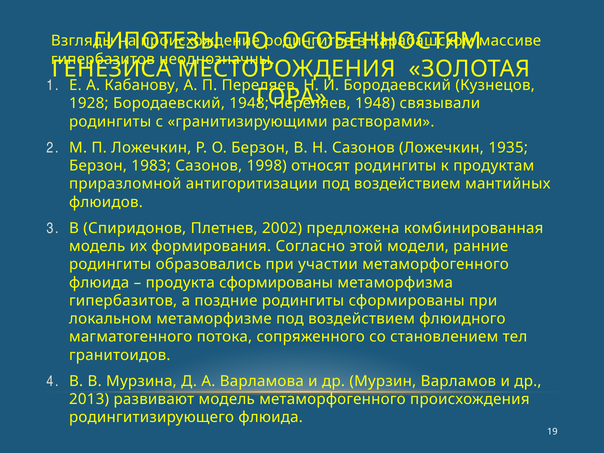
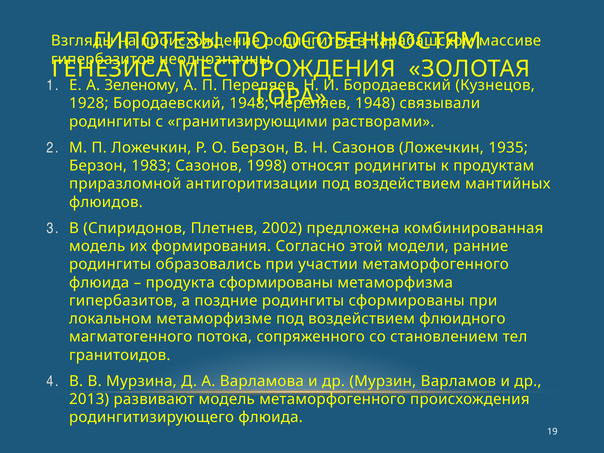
Кабанову: Кабанову -> Зеленому (142, 85)
